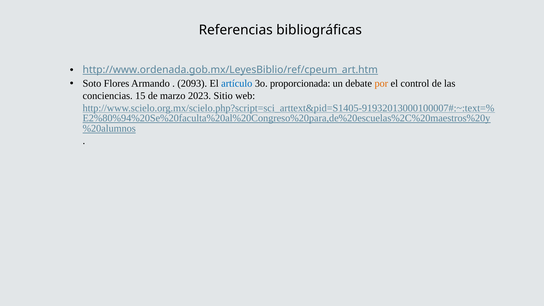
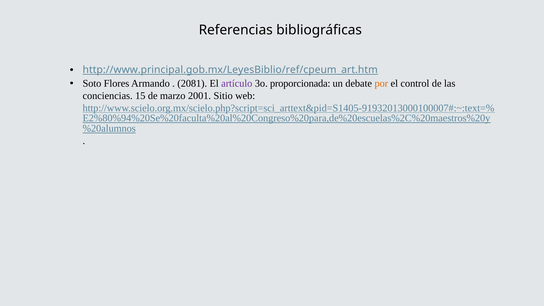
http://www.ordenada.gob.mx/LeyesBiblio/ref/cpeum_art.htm: http://www.ordenada.gob.mx/LeyesBiblio/ref/cpeum_art.htm -> http://www.principal.gob.mx/LeyesBiblio/ref/cpeum_art.htm (230, 70)
2093: 2093 -> 2081 (192, 84)
artículo colour: blue -> purple (237, 84)
2023: 2023 -> 2001 (200, 96)
